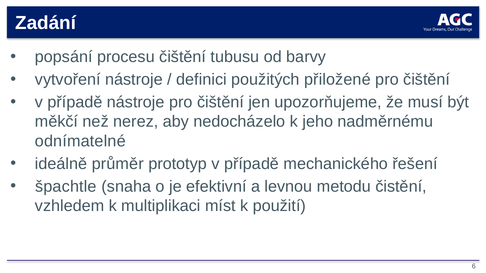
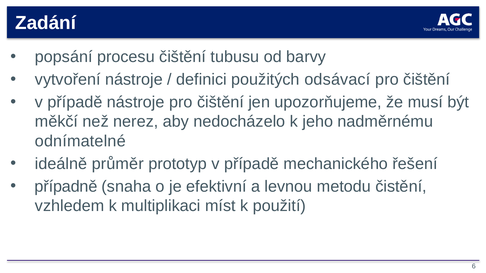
přiložené: přiložené -> odsávací (337, 80)
špachtle: špachtle -> případně (66, 187)
